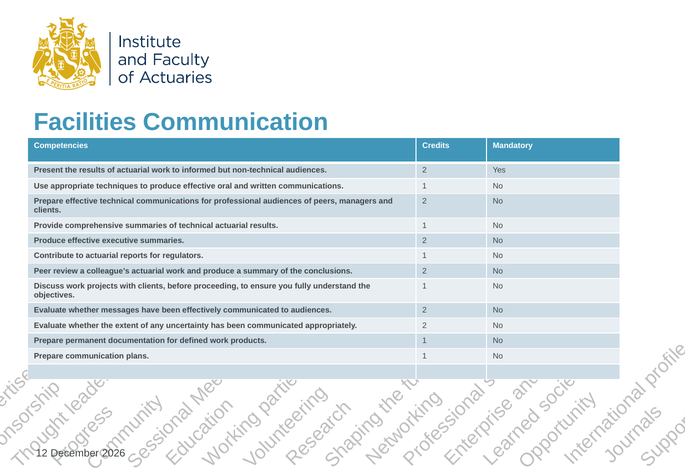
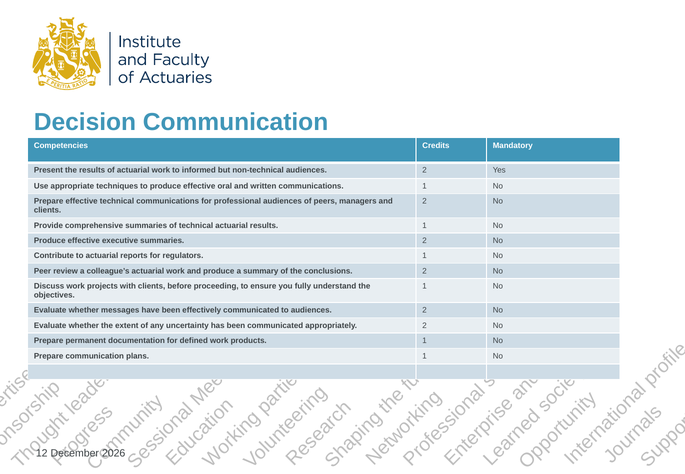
Facilities: Facilities -> Decision (85, 122)
